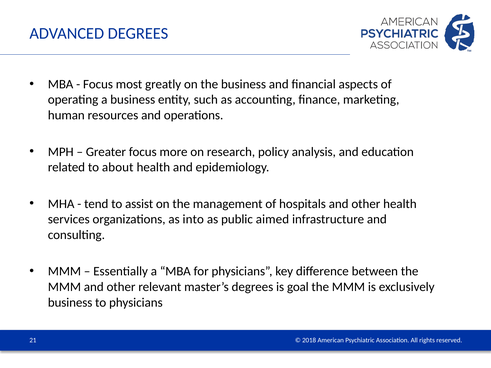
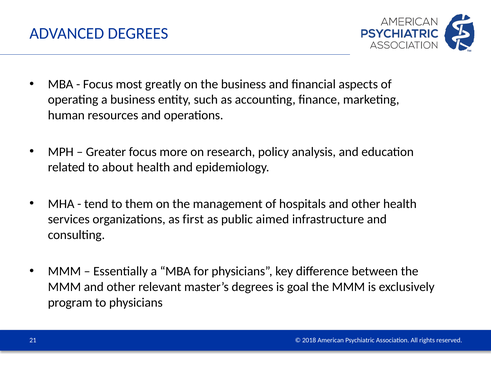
assist: assist -> them (139, 204)
into: into -> first (193, 219)
business: business -> program (70, 303)
